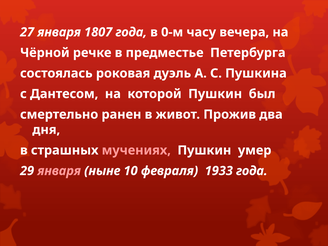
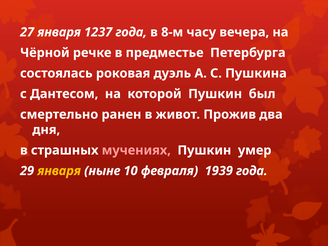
1807: 1807 -> 1237 (98, 32)
0-м: 0-м -> 8-м (172, 32)
января colour: pink -> yellow (59, 171)
1933: 1933 -> 1939 (219, 171)
